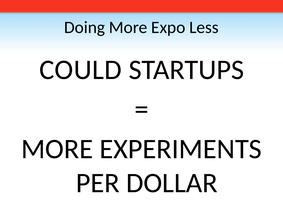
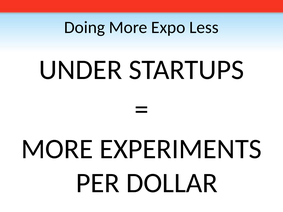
COULD: COULD -> UNDER (81, 70)
